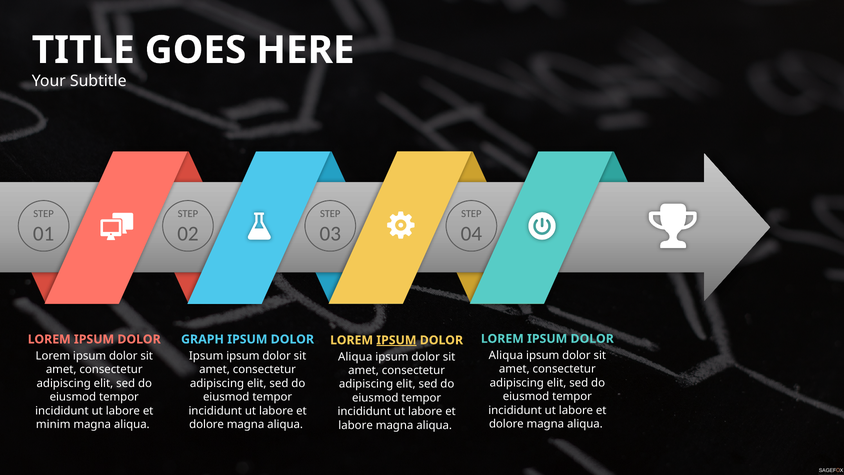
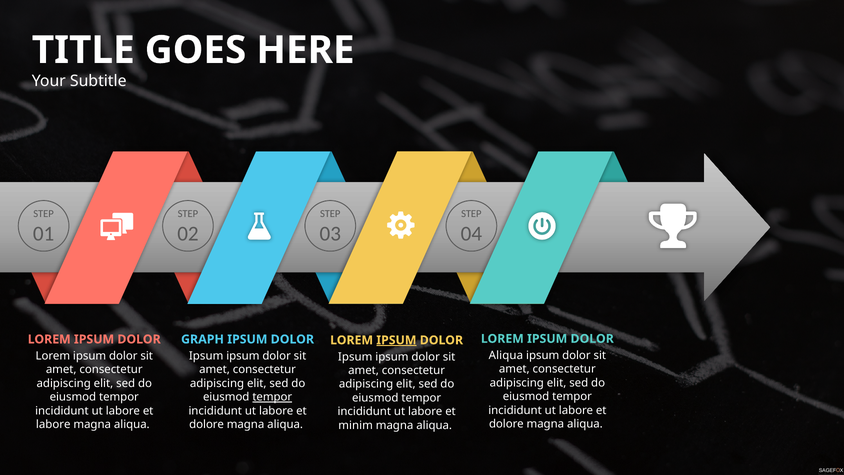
Aliqua: Aliqua -> Ipsum (355, 357)
tempor underline: none -> present (272, 397)
minim: minim -> labore (53, 424)
labore: labore -> minim (356, 425)
